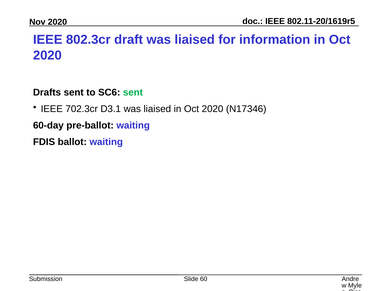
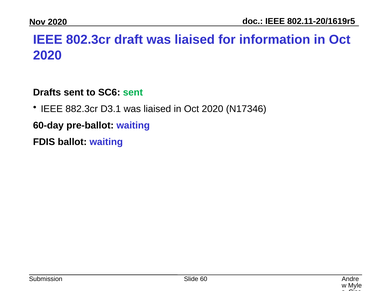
702.3cr: 702.3cr -> 882.3cr (82, 109)
